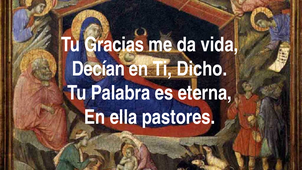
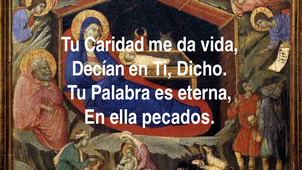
Gracias: Gracias -> Caridad (114, 45)
pastores: pastores -> pecados (178, 117)
